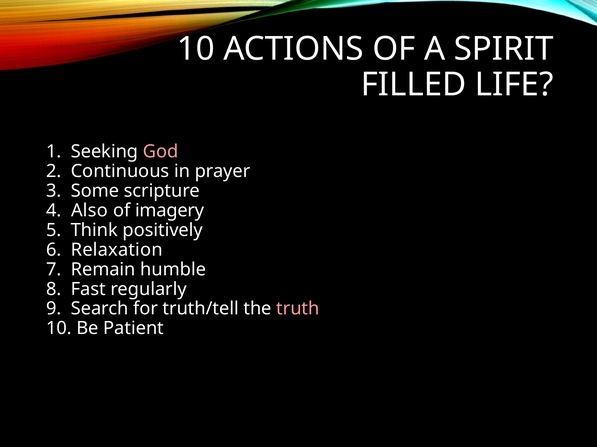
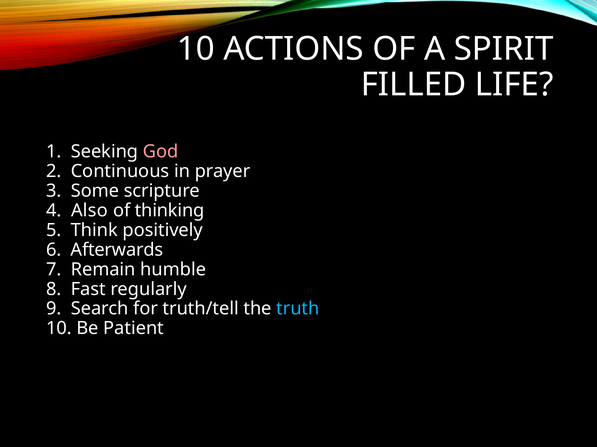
imagery: imagery -> thinking (170, 211)
Relaxation: Relaxation -> Afterwards (117, 250)
truth colour: pink -> light blue (298, 309)
